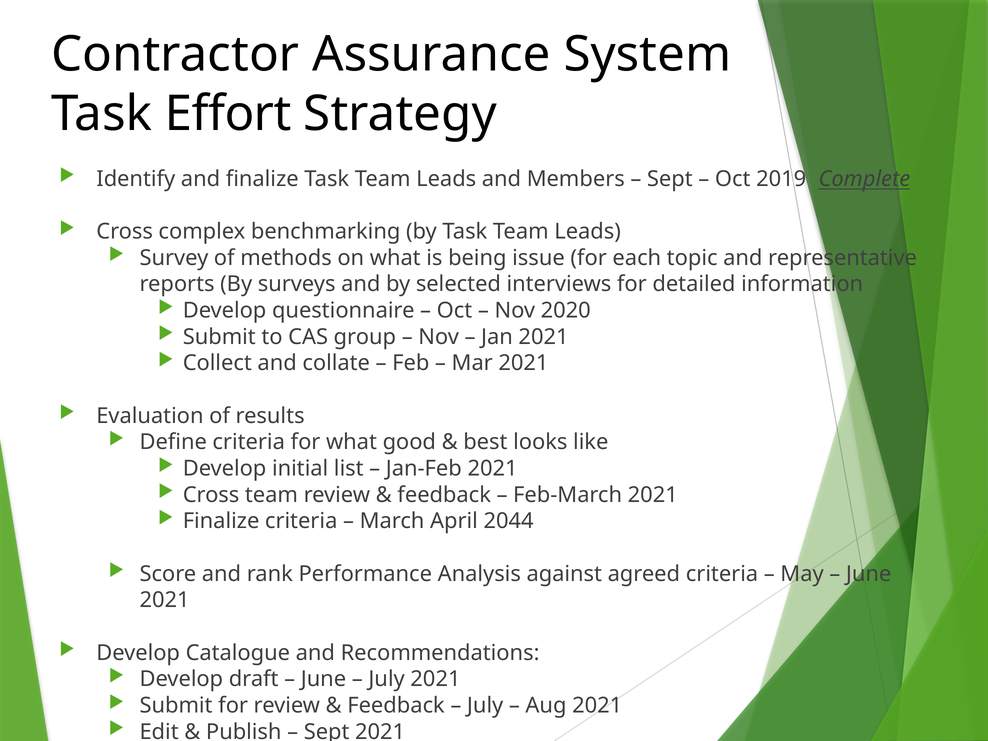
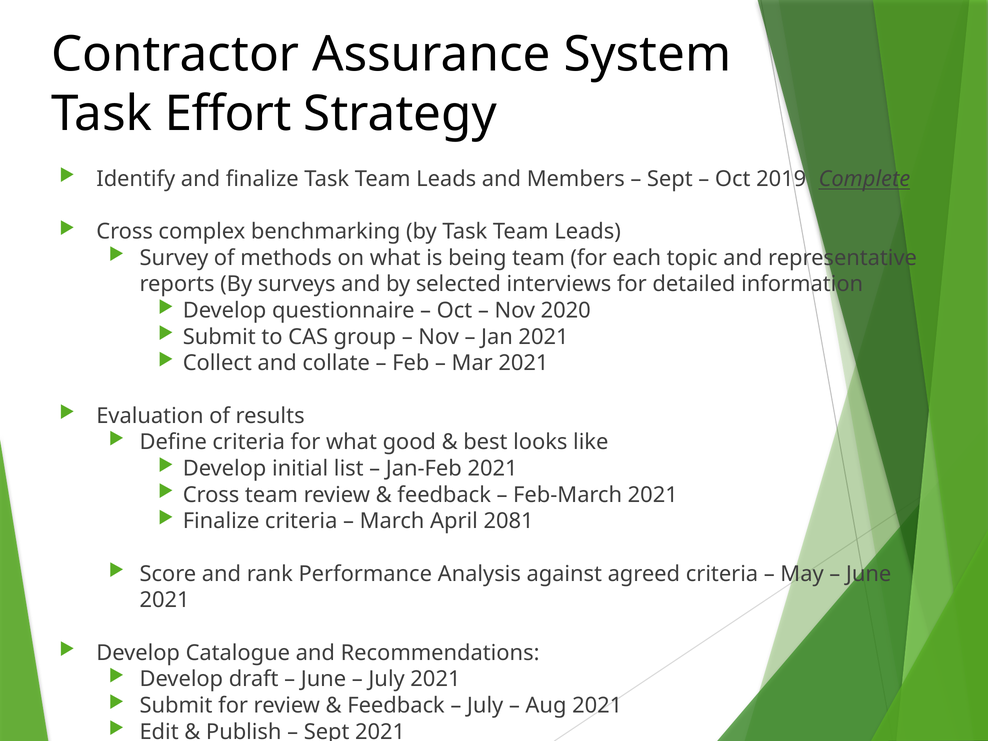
being issue: issue -> team (539, 258)
2044: 2044 -> 2081 (509, 521)
